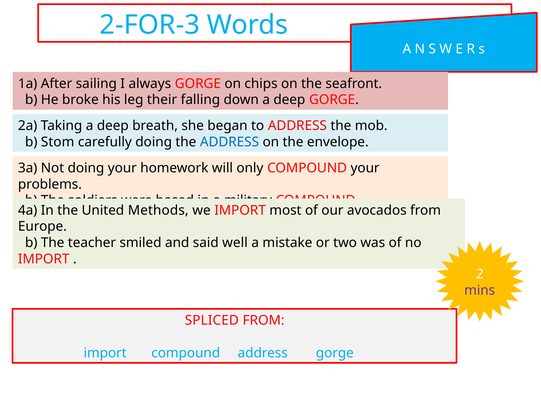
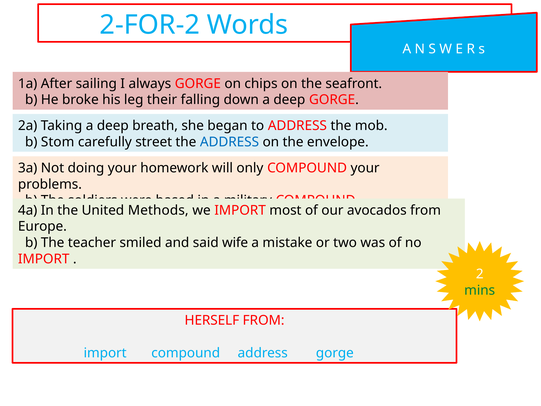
2-FOR-3: 2-FOR-3 -> 2-FOR-2 (150, 25)
carefully doing: doing -> street (154, 142)
well: well -> wife (235, 243)
mins colour: purple -> green (480, 290)
SPLICED: SPLICED -> HERSELF (212, 320)
